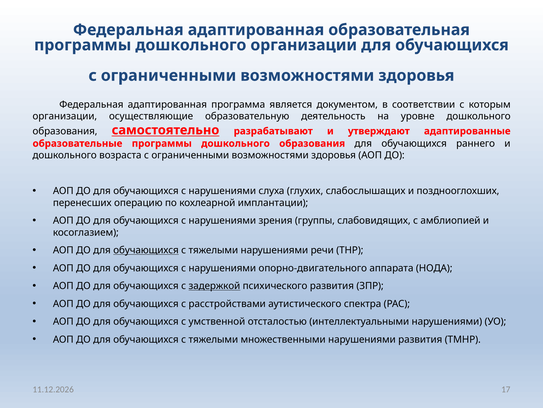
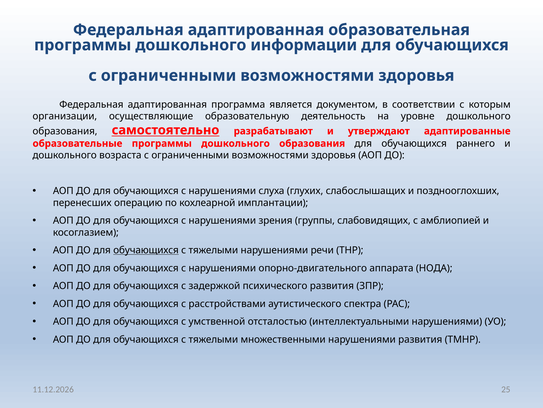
дошкольного организации: организации -> информации (304, 45)
задержкой underline: present -> none (214, 285)
17: 17 -> 25 (506, 389)
